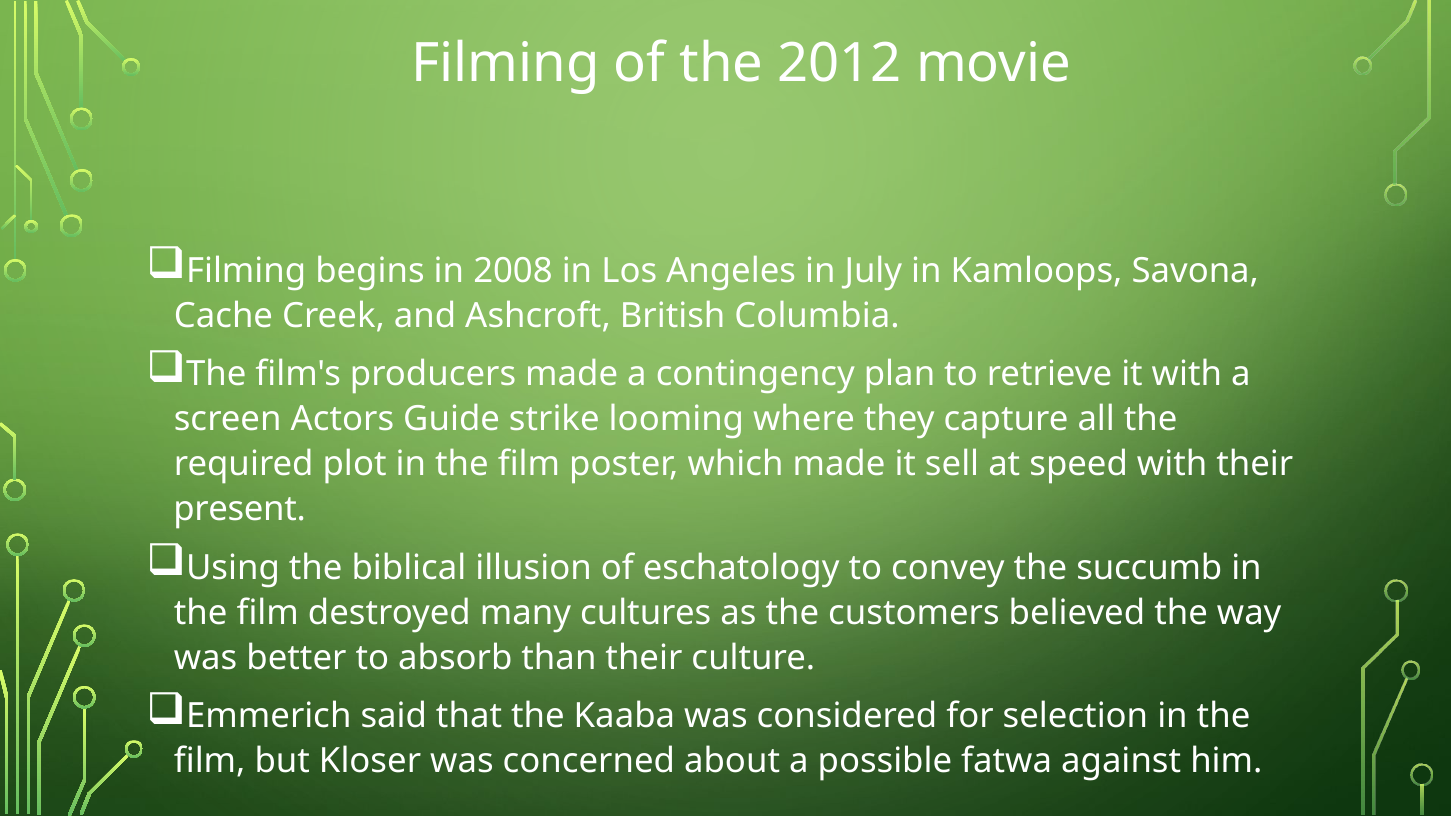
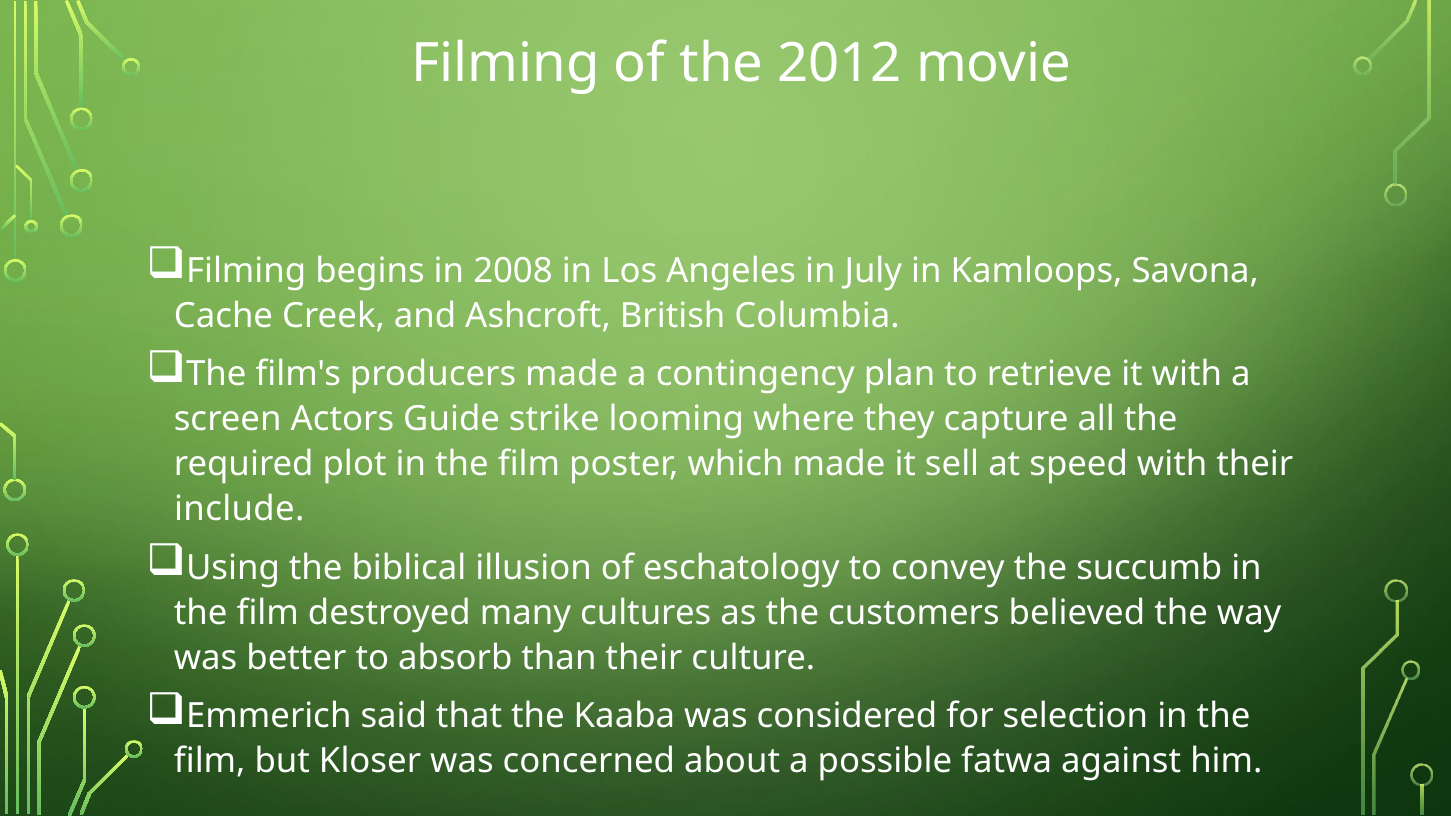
present: present -> include (239, 509)
